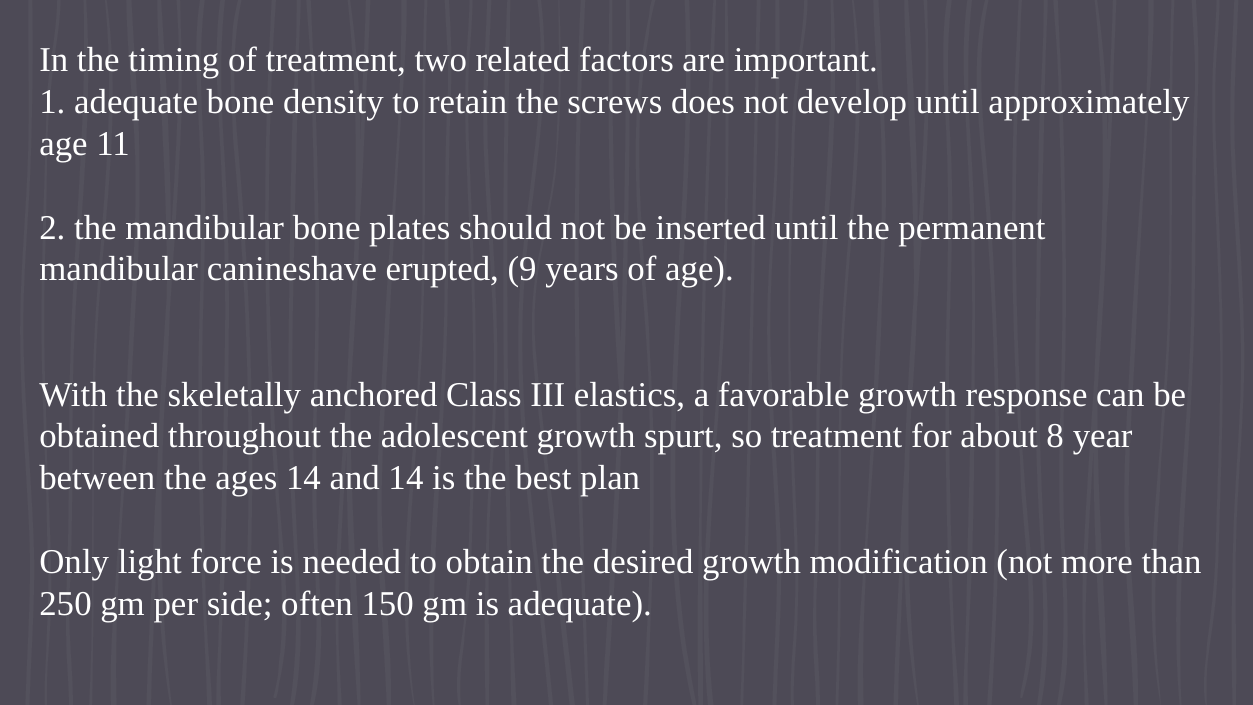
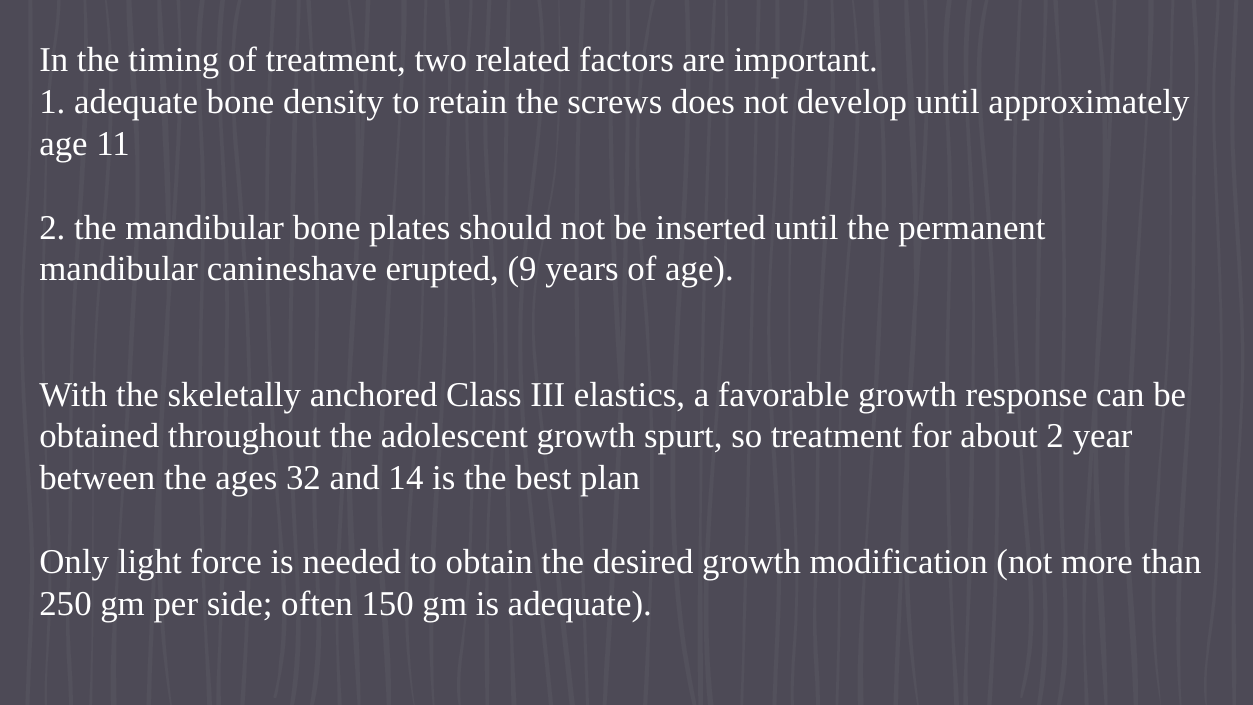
about 8: 8 -> 2 (1055, 436)
ages 14: 14 -> 32 (303, 478)
